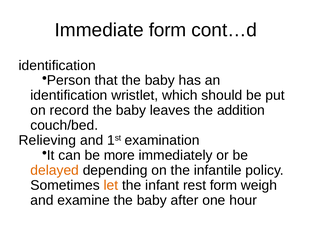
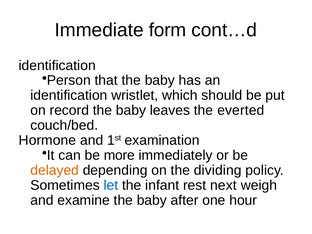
addition: addition -> everted (241, 110)
Relieving: Relieving -> Hormone (47, 140)
infantile: infantile -> dividing (218, 170)
let colour: orange -> blue (111, 185)
rest form: form -> next (223, 185)
